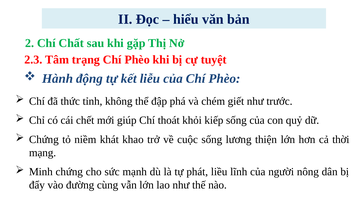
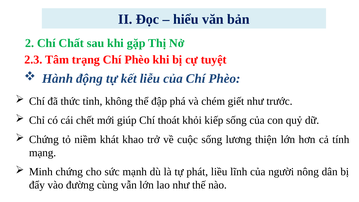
thời: thời -> tính (341, 139)
